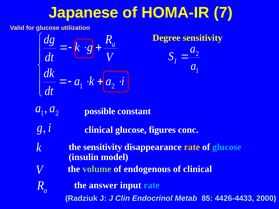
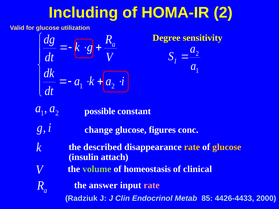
Japanese: Japanese -> Including (83, 13)
HOMA-IR 7: 7 -> 2 (223, 13)
clinical: clinical -> change (99, 130)
the sensitivity: sensitivity -> described (103, 147)
glucose colour: light blue -> yellow (227, 147)
model: model -> attach (115, 157)
endogenous: endogenous -> homeostasis (147, 169)
rate colour: light blue -> pink (152, 185)
